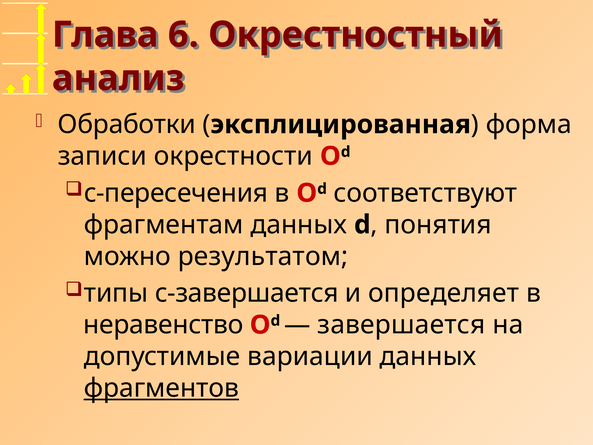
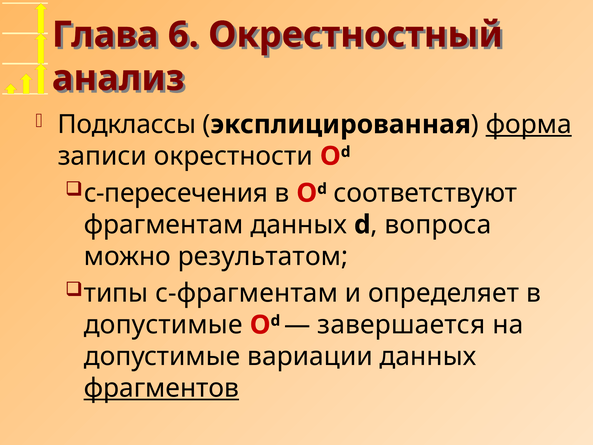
Обработки: Обработки -> Подклассы (127, 124)
форма underline: none -> present (529, 124)
понятия: понятия -> вопроса (438, 225)
c-завершается: c-завершается -> c-фрагментам (247, 293)
неравенство: неравенство -> допустимые (163, 325)
